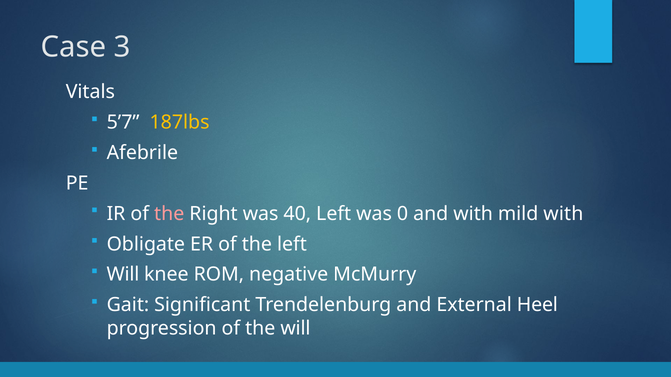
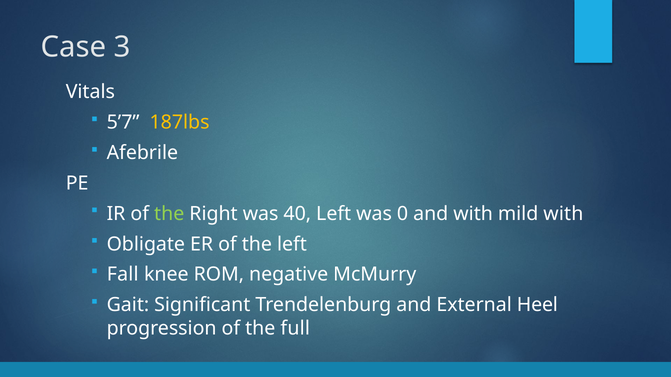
the colour: pink -> light green (169, 214)
Will: Will -> Fall (123, 275)
the will: will -> full (295, 329)
